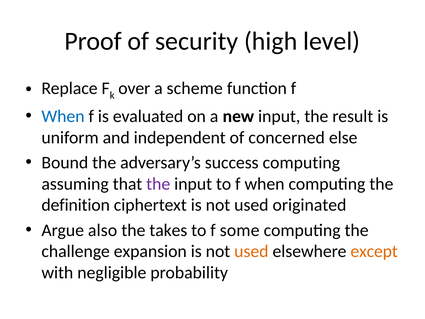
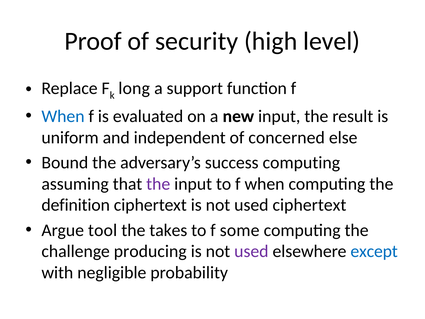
over: over -> long (134, 88)
scheme: scheme -> support (195, 88)
used originated: originated -> ciphertext (309, 205)
also: also -> tool (103, 230)
expansion: expansion -> producing (150, 251)
used colour: orange -> purple (251, 251)
except colour: orange -> blue (374, 251)
